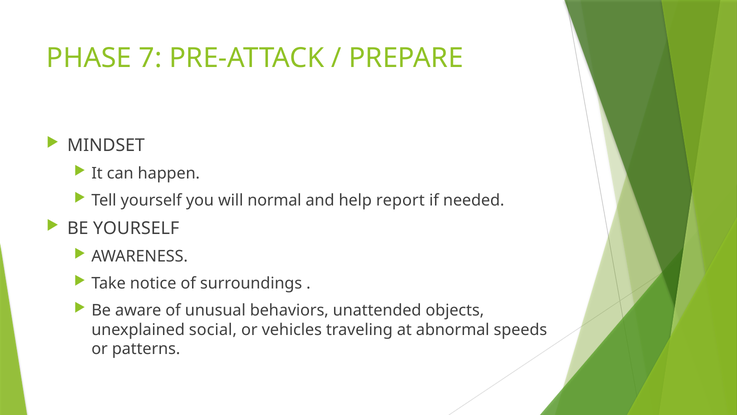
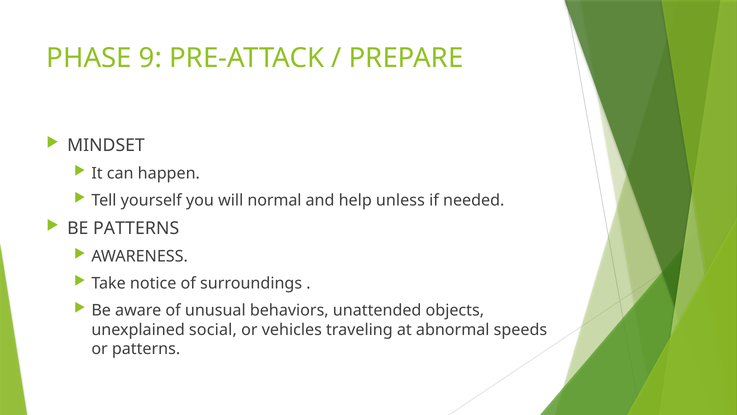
7: 7 -> 9 (151, 58)
report: report -> unless (400, 200)
BE YOURSELF: YOURSELF -> PATTERNS (136, 228)
